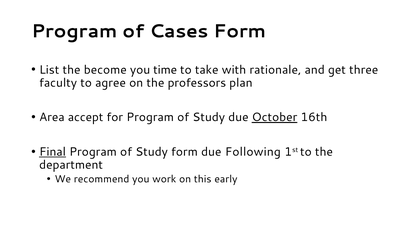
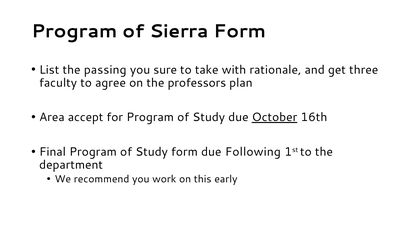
Cases: Cases -> Sierra (179, 31)
become: become -> passing (105, 70)
time: time -> sure (165, 70)
Final underline: present -> none (53, 152)
